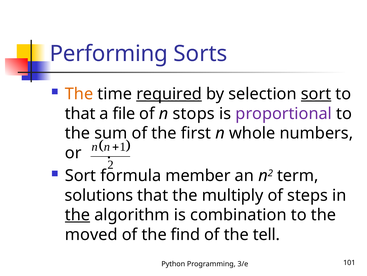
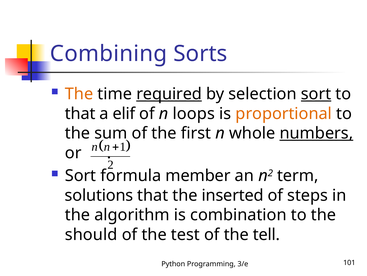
Performing: Performing -> Combining (109, 54)
file: file -> elif (124, 113)
stops: stops -> loops (194, 113)
proportional colour: purple -> orange (284, 113)
numbers underline: none -> present (316, 133)
multiply: multiply -> inserted (233, 195)
the underline: present -> none (77, 214)
moved: moved -> should (91, 234)
find: find -> test (185, 234)
